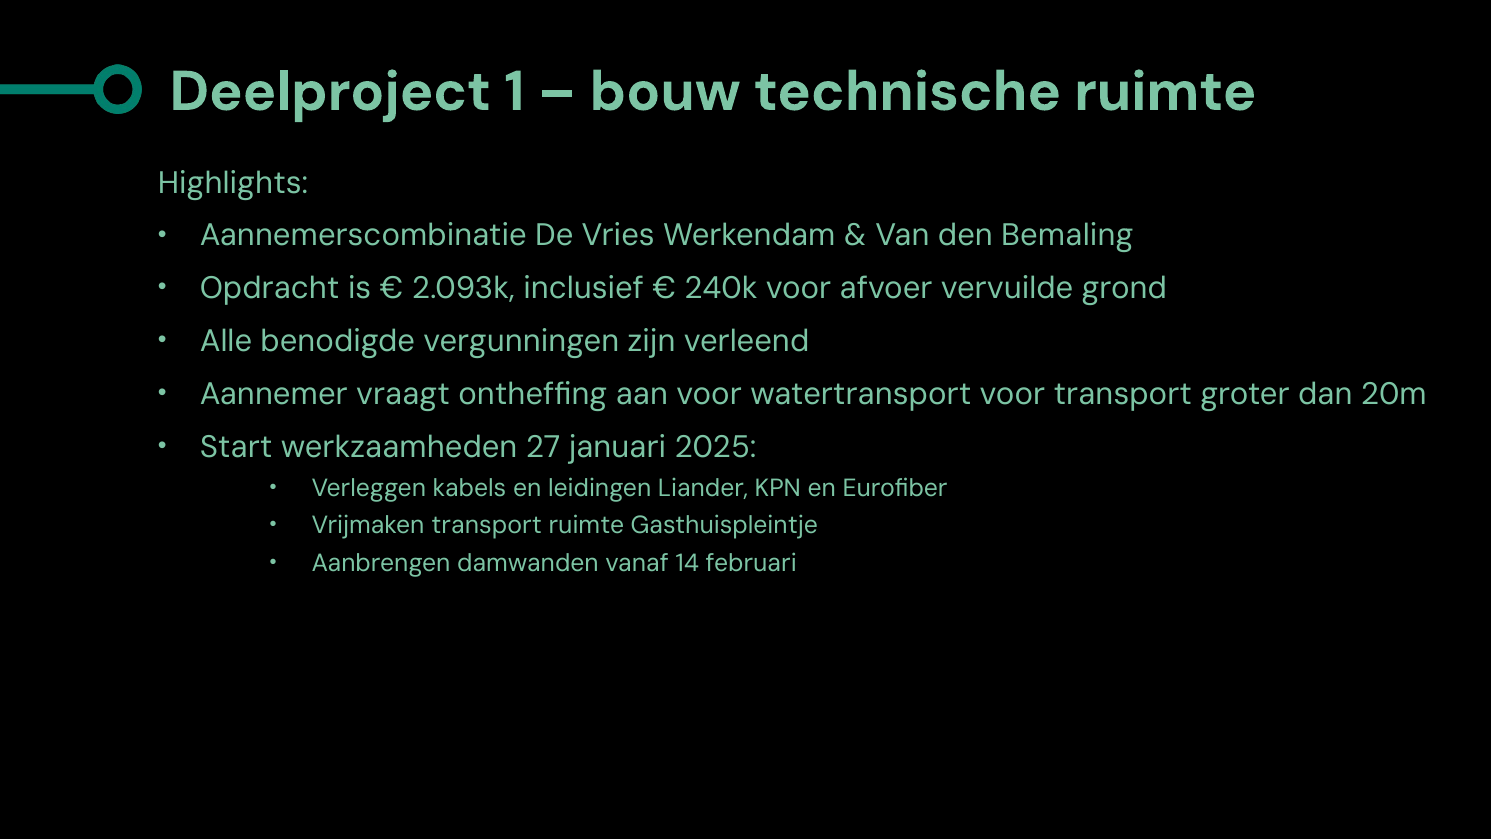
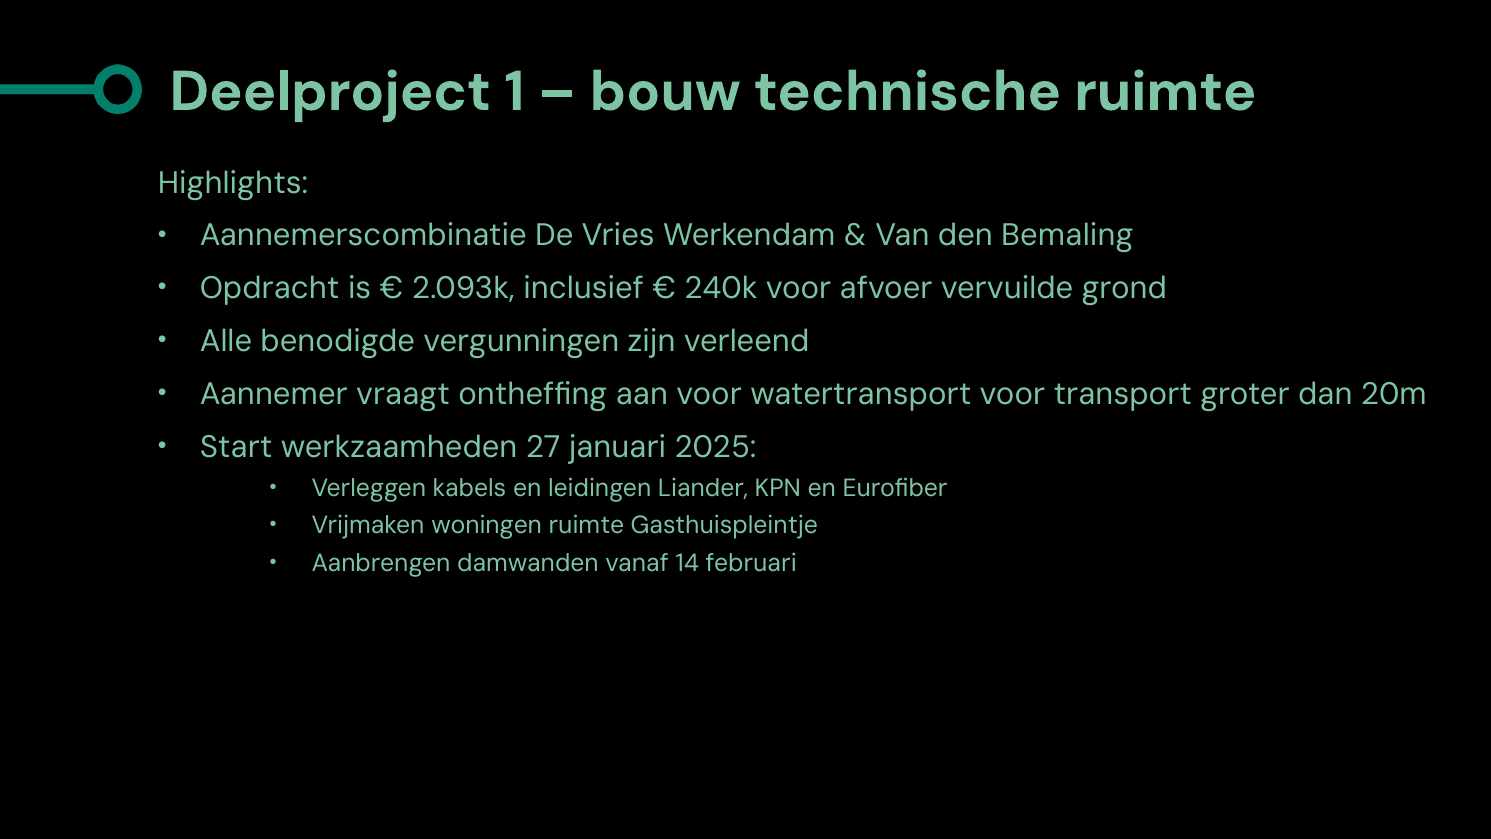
Vrijmaken transport: transport -> woningen (487, 525)
